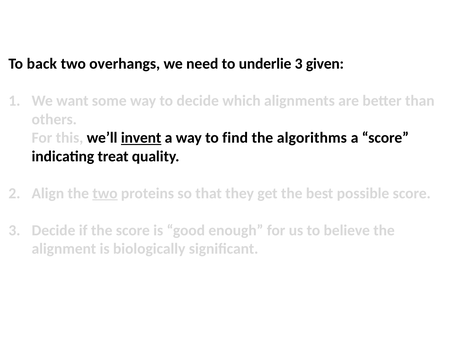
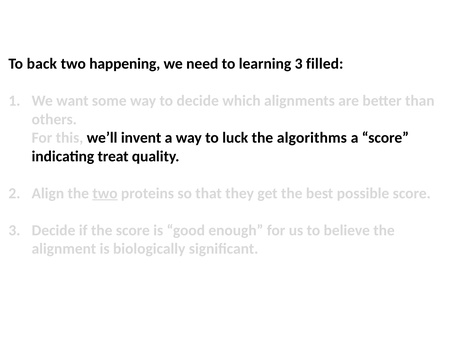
overhangs: overhangs -> happening (125, 64)
underlie: underlie -> learning (265, 64)
given: given -> filled (325, 64)
invent underline: present -> none (141, 138)
find: find -> luck (235, 138)
